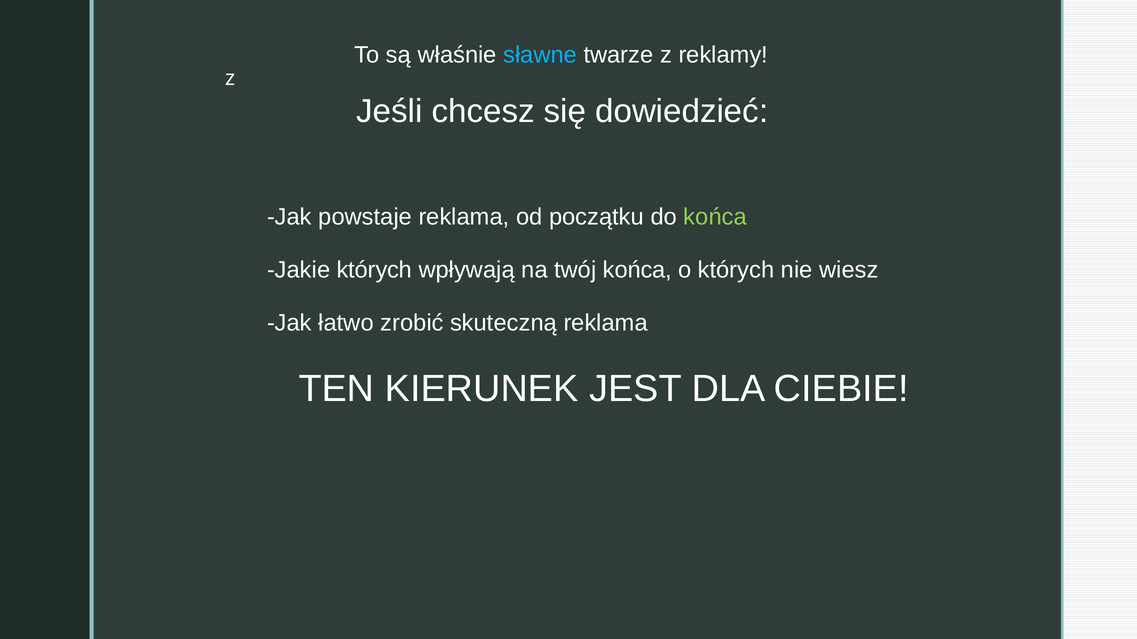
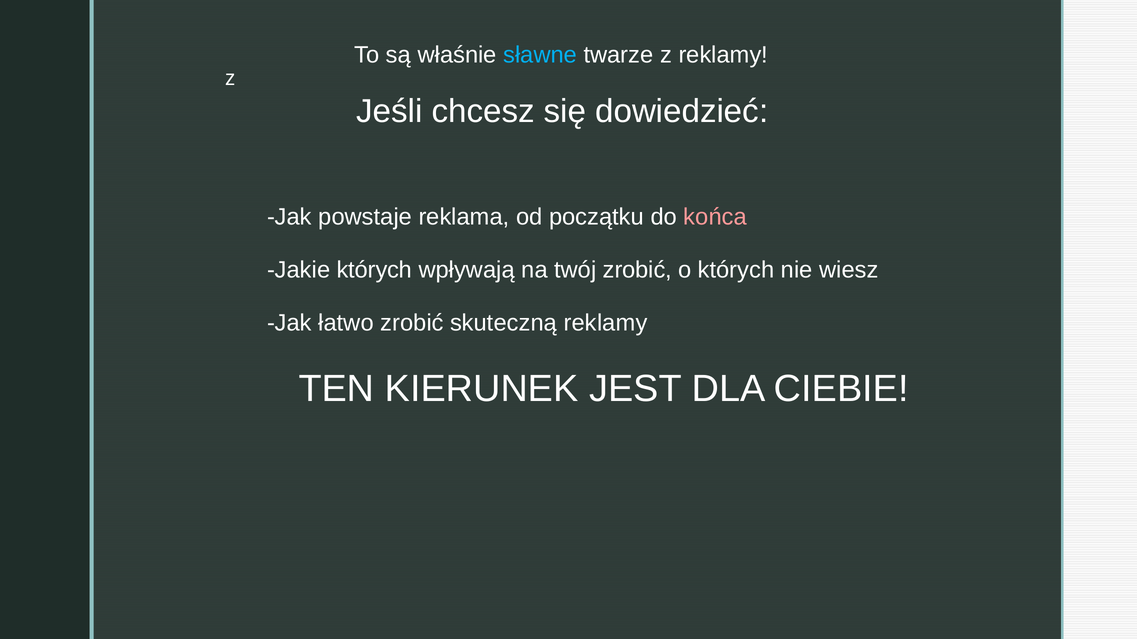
końca colour: light green -> pink (715, 217)
twój końca: końca -> zrobić (637, 270)
skuteczną reklama: reklama -> reklamy (606, 323)
